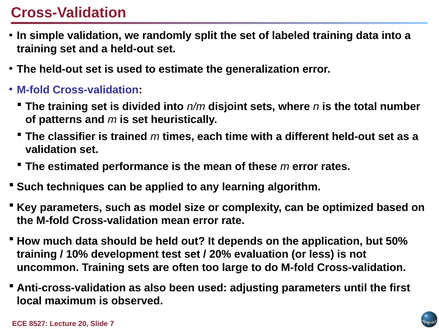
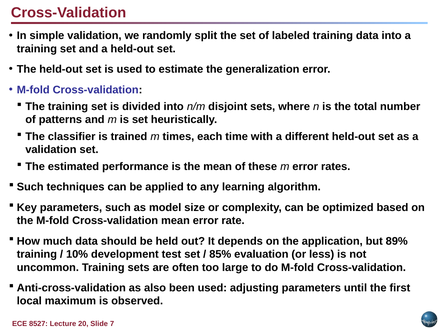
50%: 50% -> 89% (397, 241)
20%: 20% -> 85% (220, 254)
